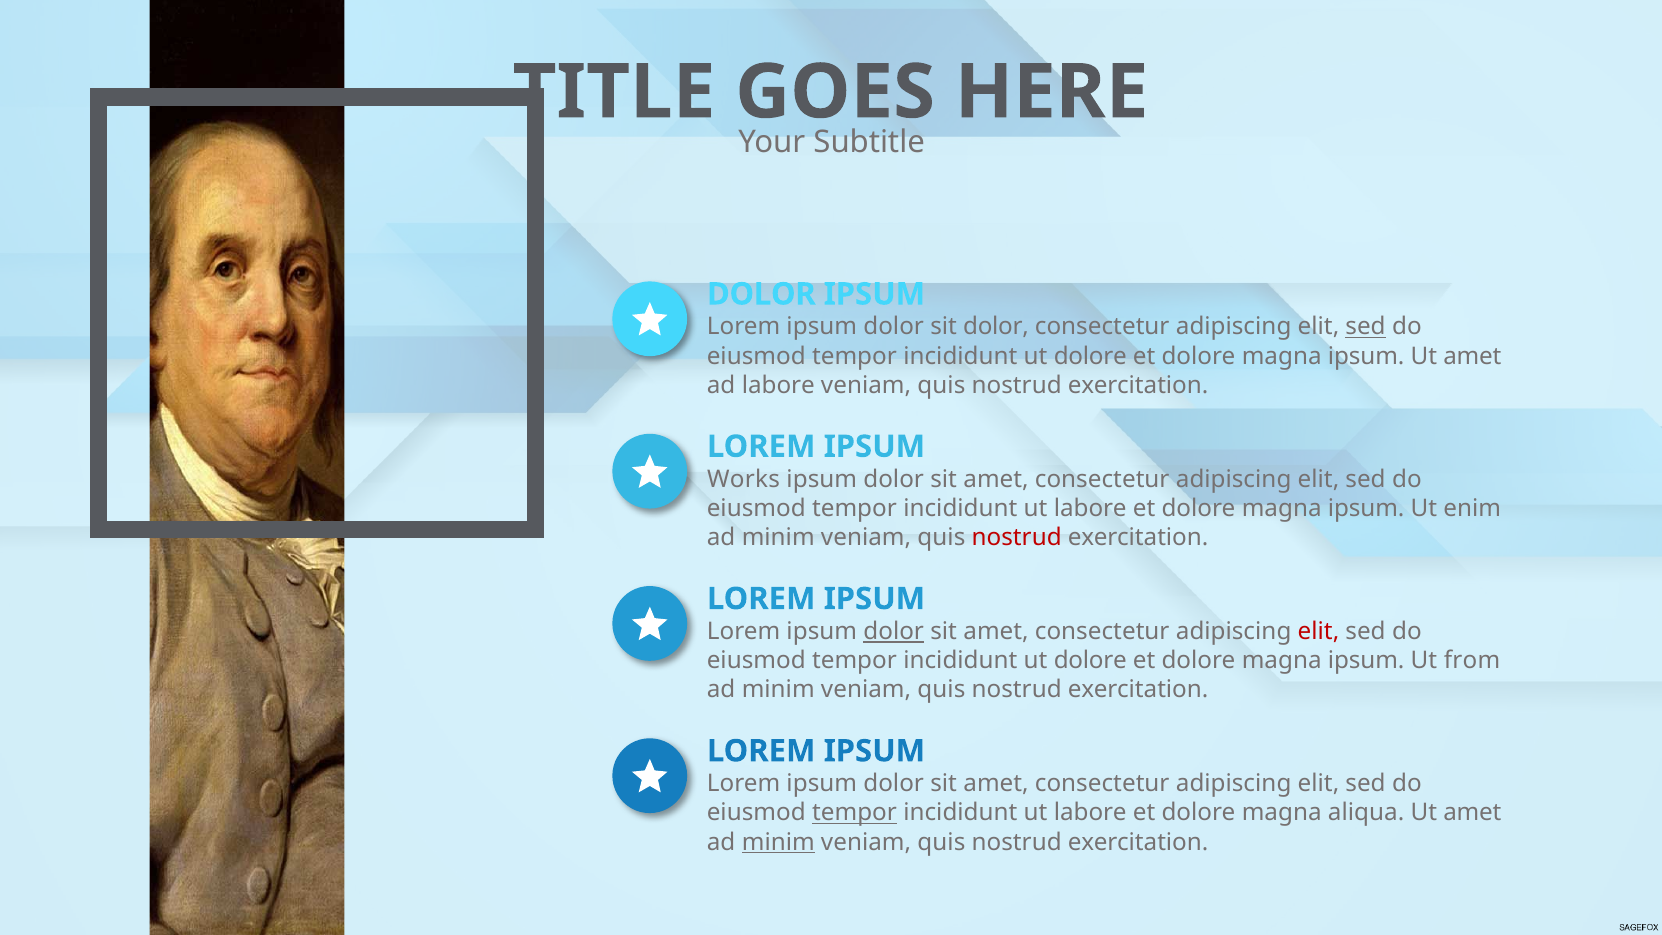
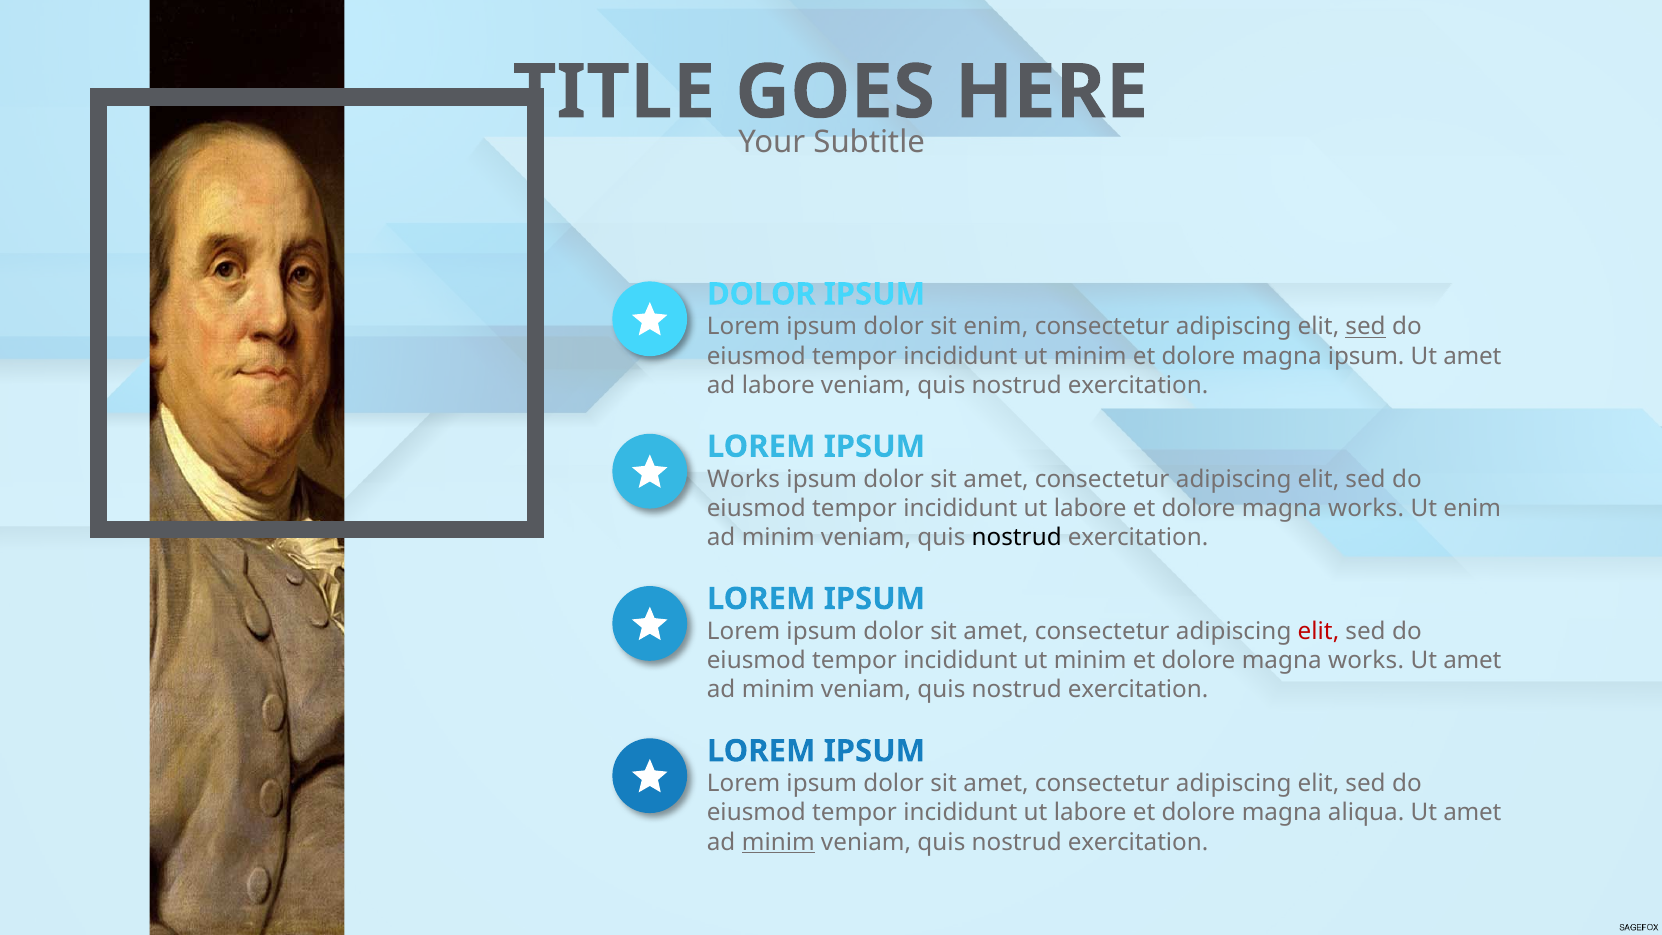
sit dolor: dolor -> enim (996, 327)
dolore: dolore -> minim (1090, 356)
ipsum: ipsum -> works (1366, 508)
nostrud colour: red -> black (1017, 537)
dolor underline: present -> none (894, 631)
dolore: dolore -> minim (1090, 661)
ipsum: ipsum -> works (1366, 661)
from: from -> amet (1472, 661)
tempor underline: present -> none (855, 813)
